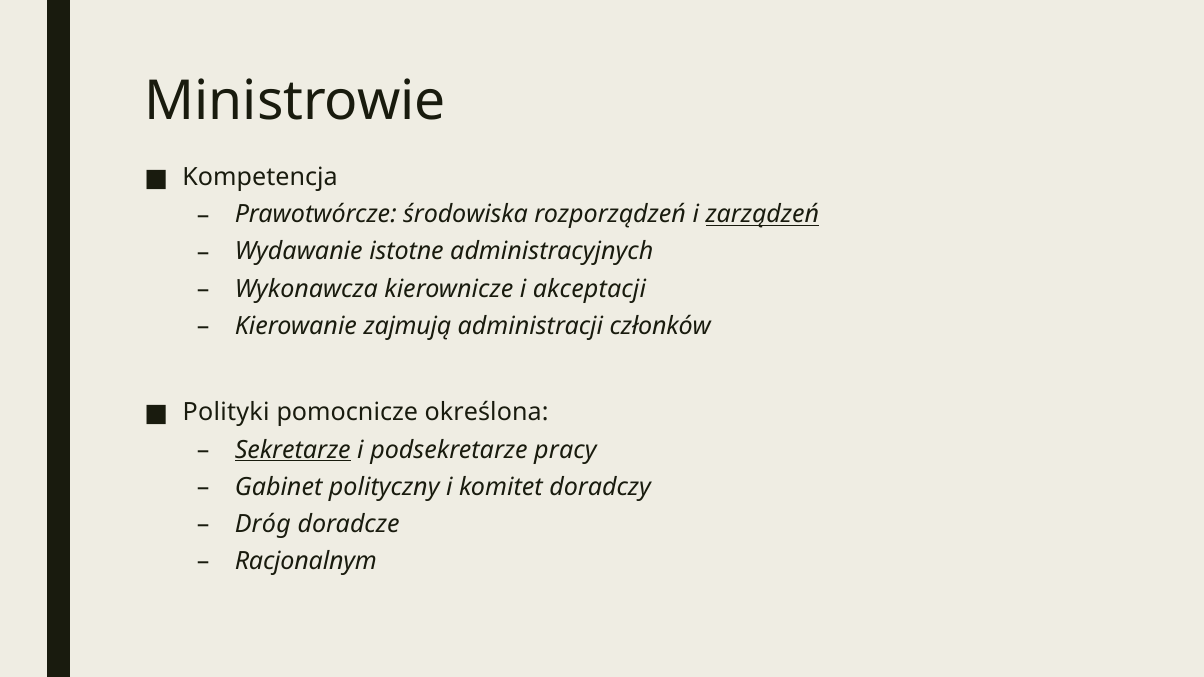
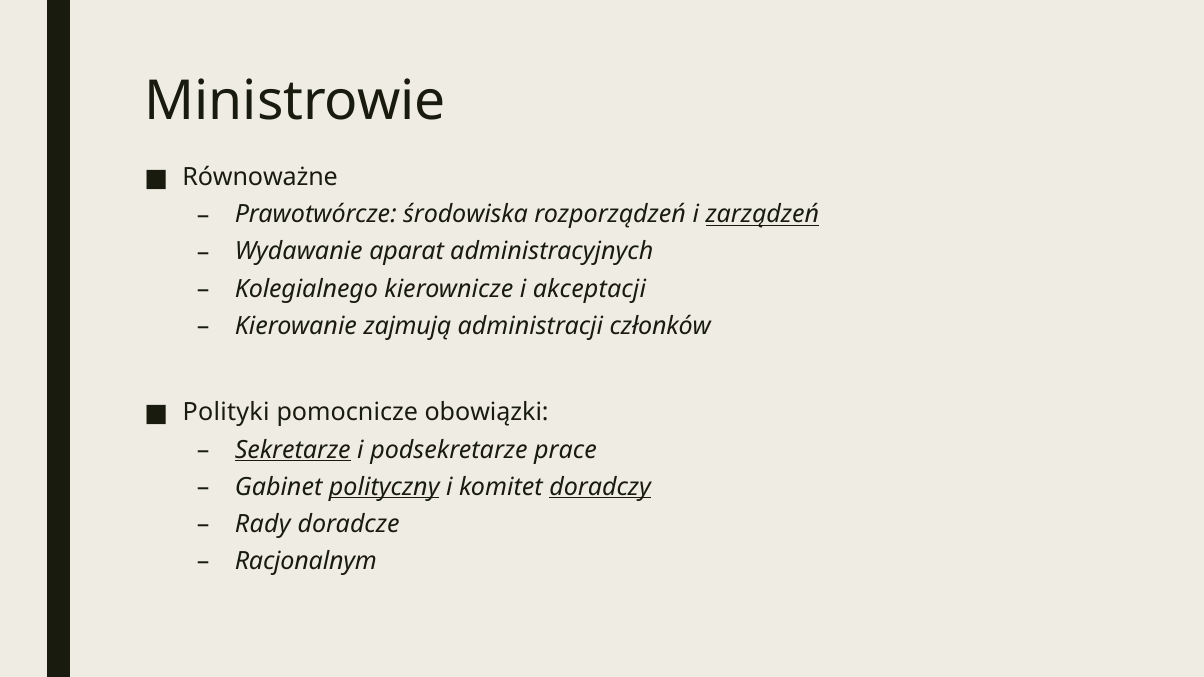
Kompetencja: Kompetencja -> Równoważne (260, 178)
istotne: istotne -> aparat (407, 252)
Wykonawcza: Wykonawcza -> Kolegialnego (306, 289)
określona: określona -> obowiązki (487, 413)
pracy: pracy -> prace (565, 450)
polityczny underline: none -> present (384, 487)
doradczy underline: none -> present (600, 487)
Dróg: Dróg -> Rady (263, 524)
